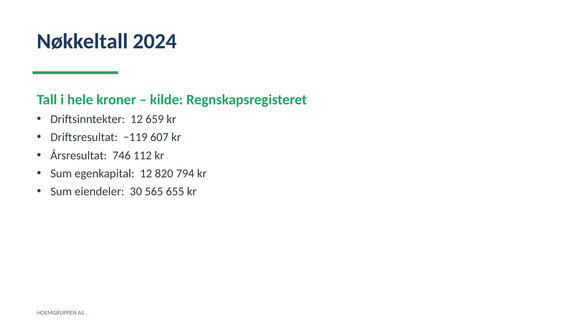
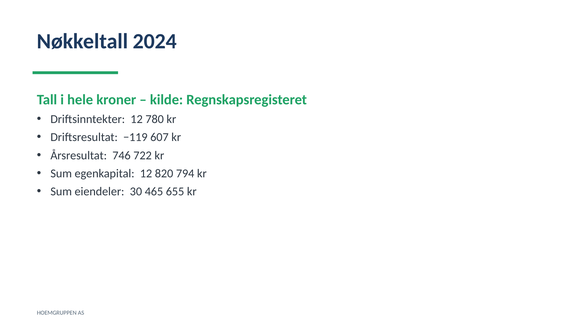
659: 659 -> 780 (155, 119)
112: 112 -> 722 (143, 155)
565: 565 -> 465 (154, 191)
